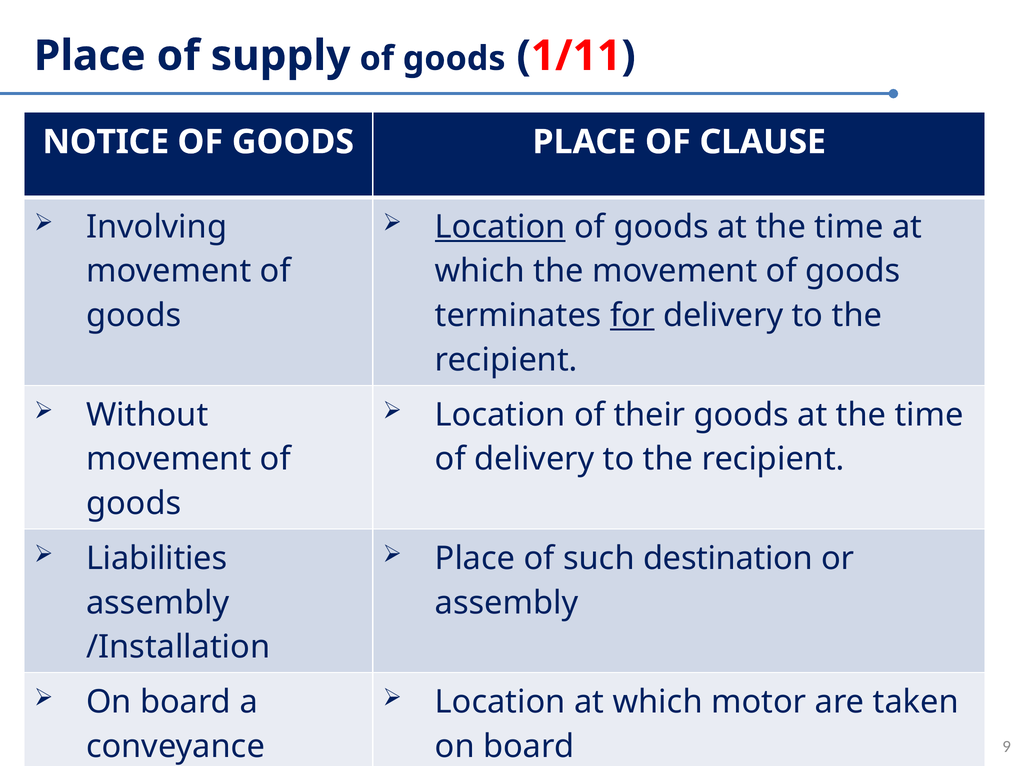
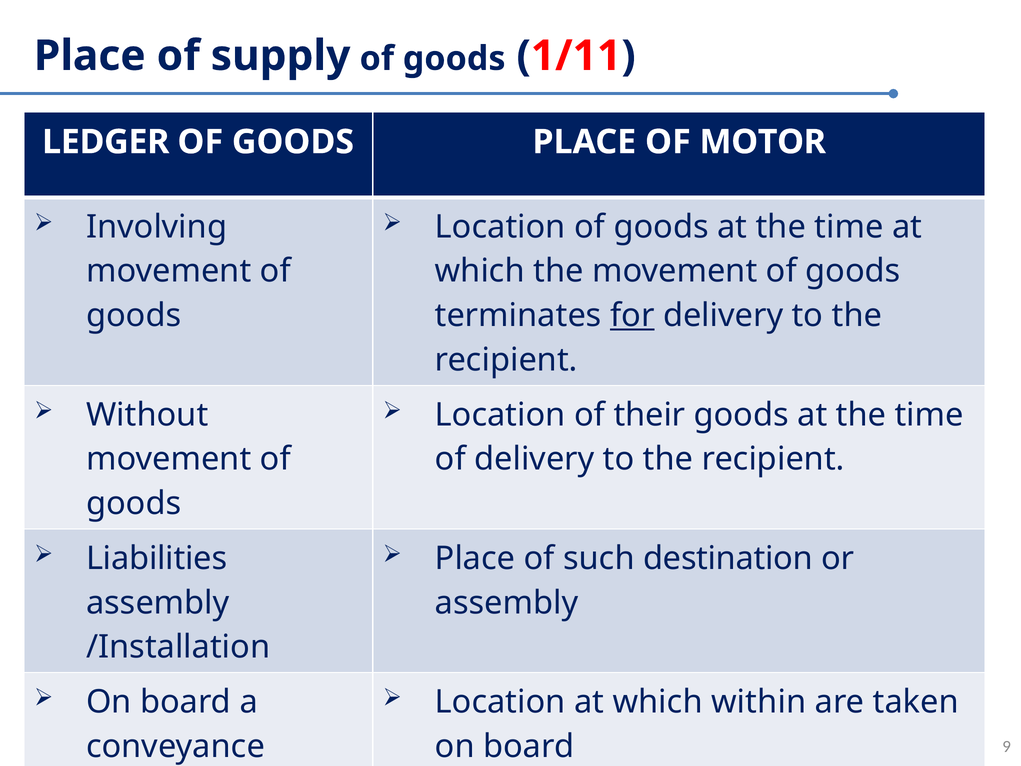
NOTICE: NOTICE -> LEDGER (106, 142)
CLAUSE: CLAUSE -> MOTOR (763, 142)
Location underline: present -> none (500, 227)
motor: motor -> within (759, 702)
